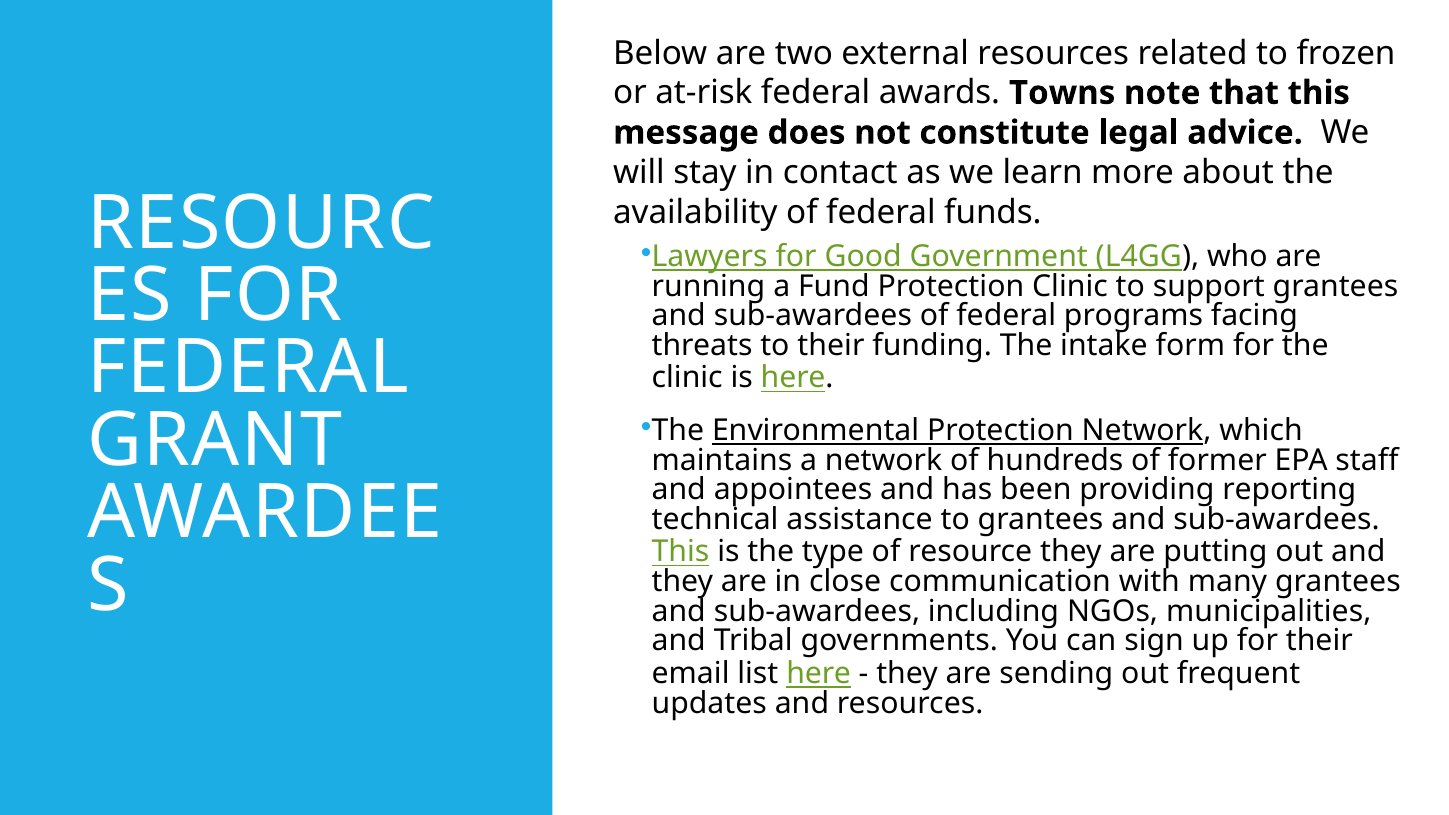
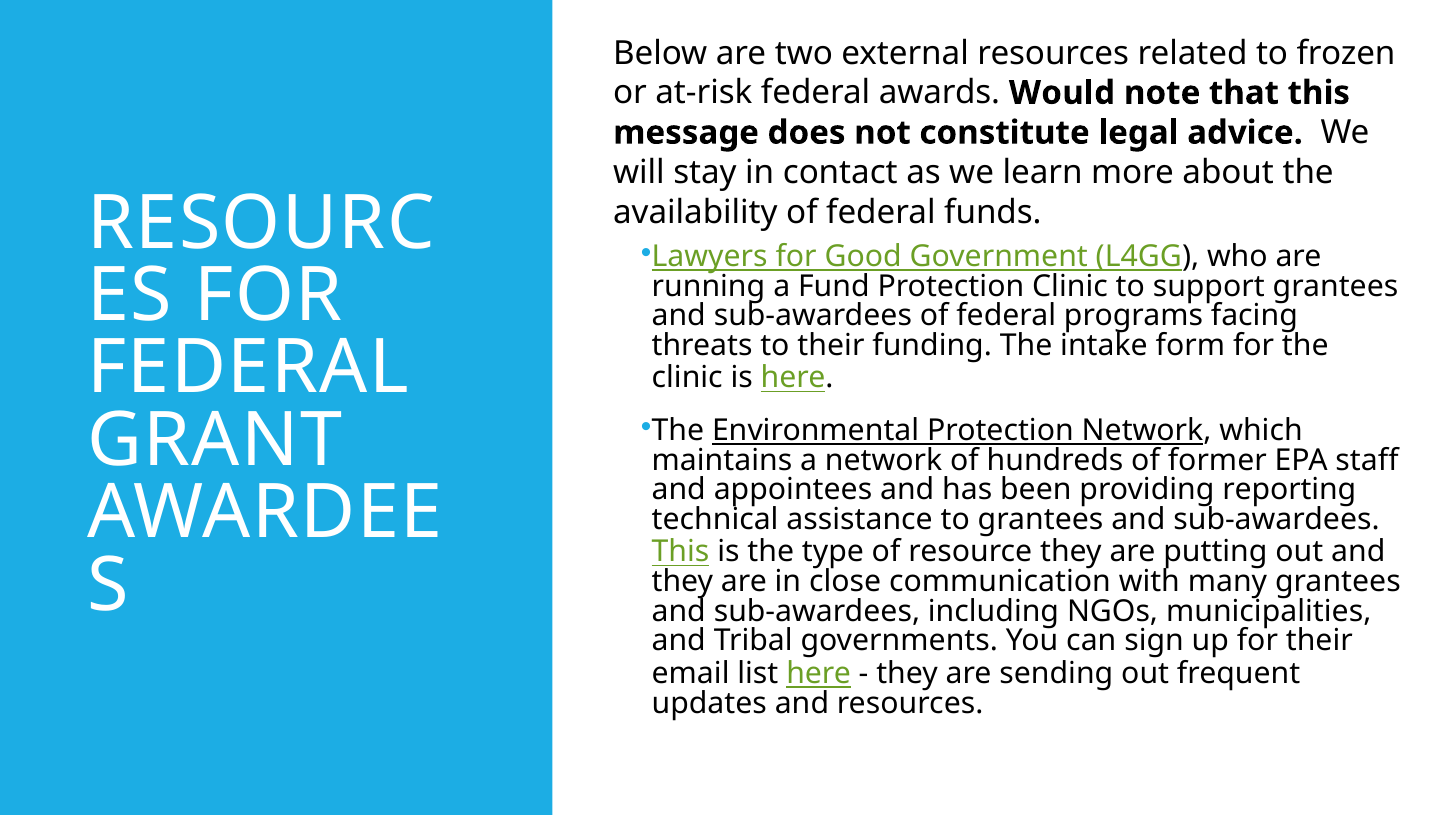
Towns: Towns -> Would (1062, 93)
